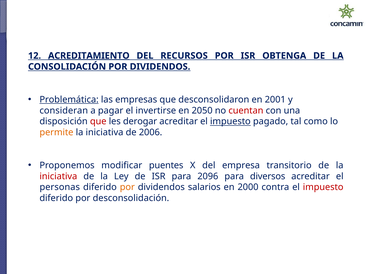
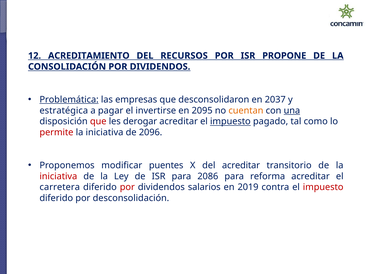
ACREDITAMIENTO underline: present -> none (89, 56)
OBTENGA: OBTENGA -> PROPONE (284, 56)
2001: 2001 -> 2037 (275, 100)
consideran: consideran -> estratégica (64, 111)
2050: 2050 -> 2095 (202, 111)
cuentan colour: red -> orange (246, 111)
una underline: none -> present (292, 111)
permite colour: orange -> red (56, 133)
2006: 2006 -> 2096 (151, 133)
del empresa: empresa -> acreditar (241, 166)
2096: 2096 -> 2086 (208, 177)
diversos: diversos -> reforma (268, 177)
personas: personas -> carretera (60, 188)
por colour: orange -> red (127, 188)
2000: 2000 -> 2019 (248, 188)
